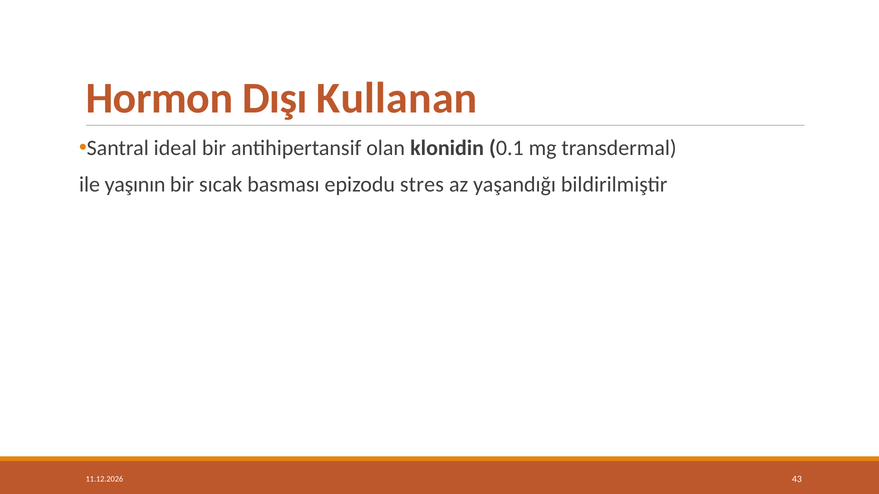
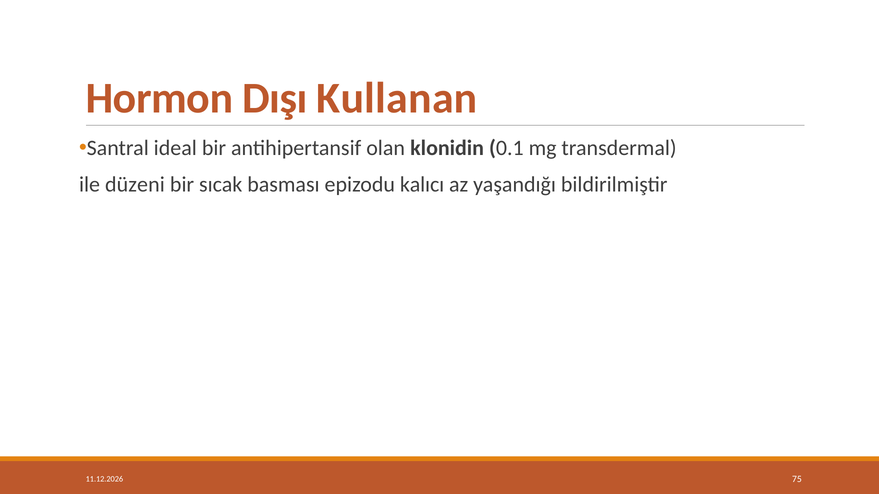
yaşının: yaşının -> düzeni (135, 185)
stres: stres -> kalıcı (422, 185)
43: 43 -> 75 (797, 479)
